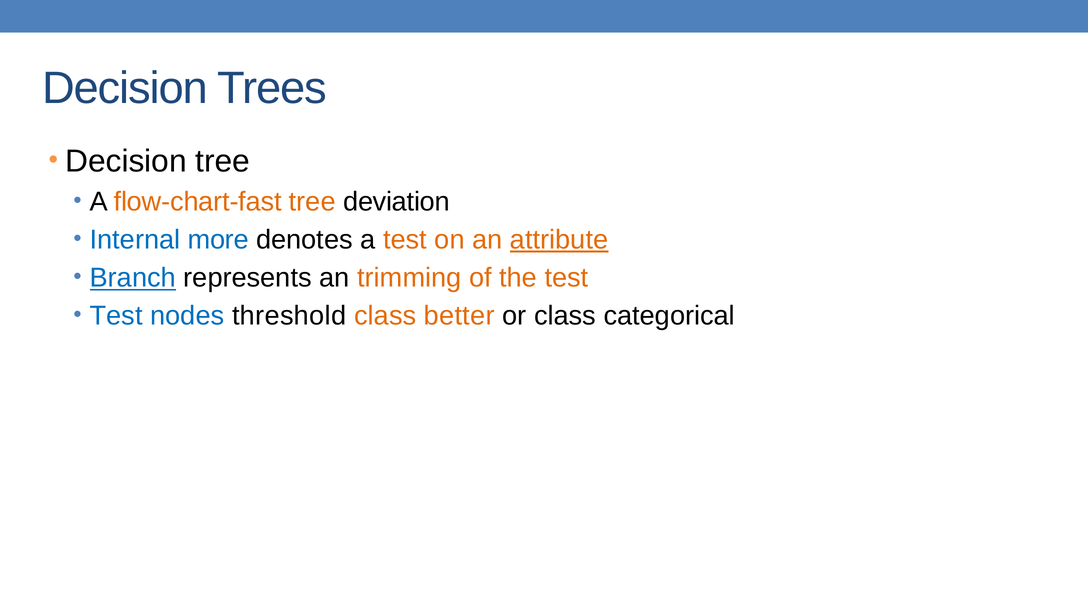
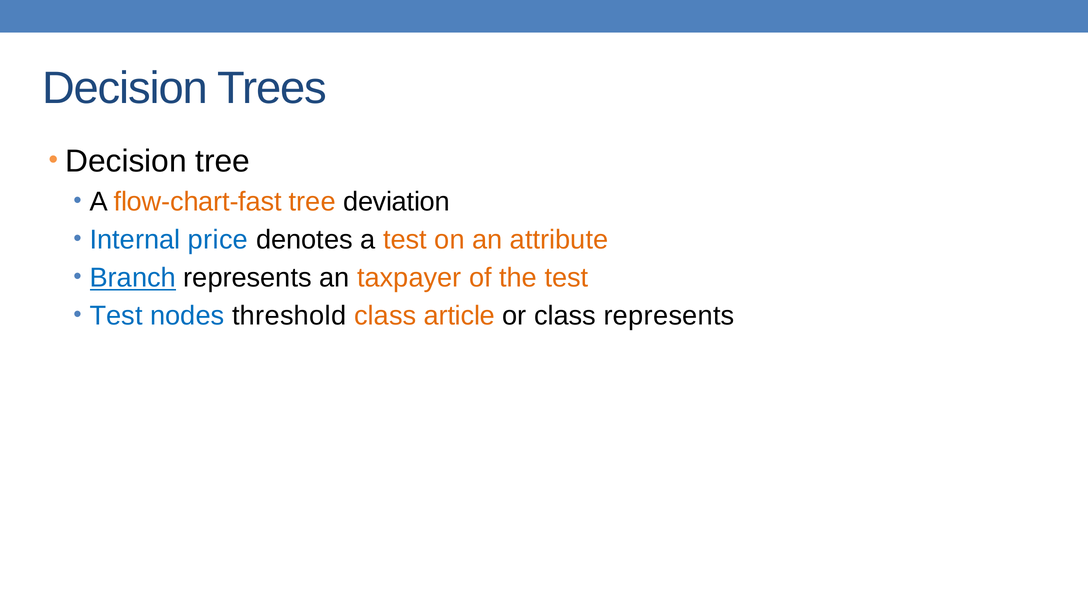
more: more -> price (218, 240)
attribute underline: present -> none (559, 240)
trimming: trimming -> taxpayer (409, 278)
better: better -> article (459, 316)
class categorical: categorical -> represents (669, 316)
